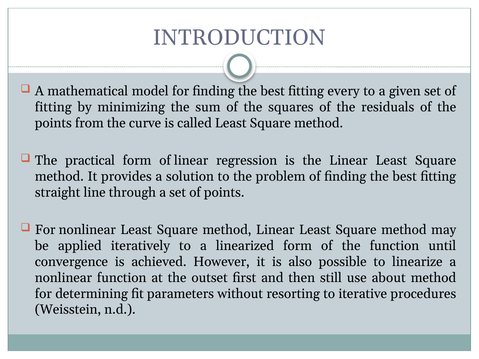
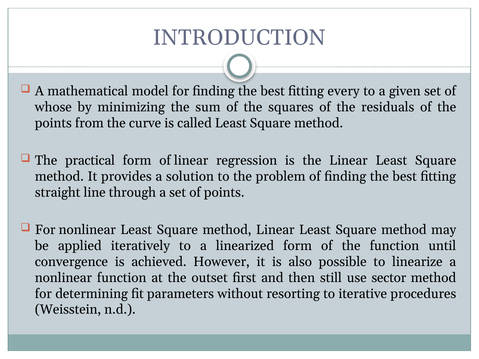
fitting: fitting -> whose (53, 107)
about: about -> sector (389, 278)
